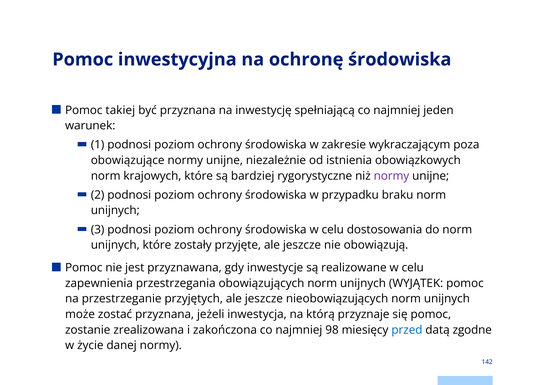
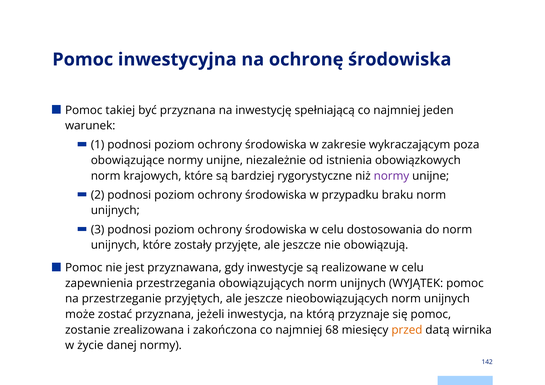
98: 98 -> 68 (332, 330)
przed colour: blue -> orange (407, 330)
zgodne: zgodne -> wirnika (472, 330)
